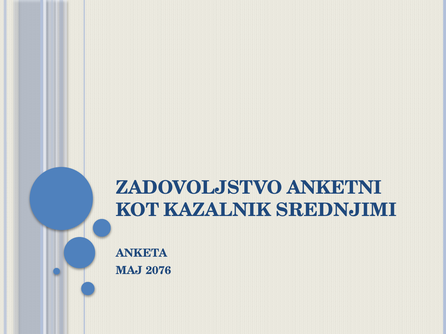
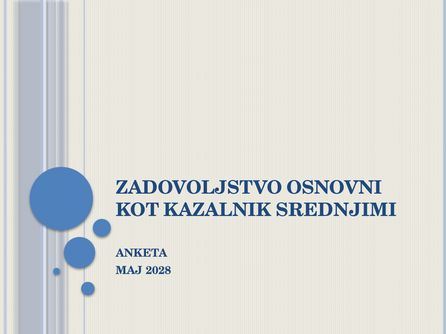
ANKETNI: ANKETNI -> OSNOVNI (334, 188)
2076: 2076 -> 2028 (158, 271)
